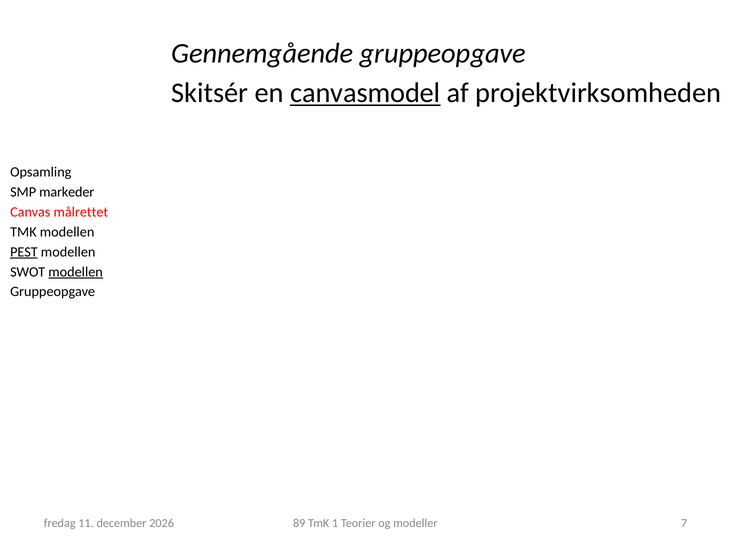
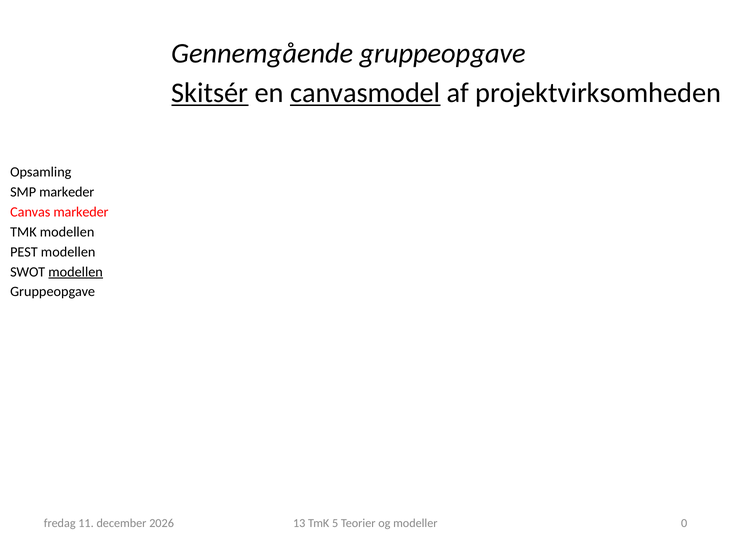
Skitsér underline: none -> present (210, 93)
Canvas målrettet: målrettet -> markeder (81, 212)
PEST underline: present -> none (24, 252)
89: 89 -> 13 (299, 523)
1: 1 -> 5 (335, 523)
7: 7 -> 0 (684, 523)
